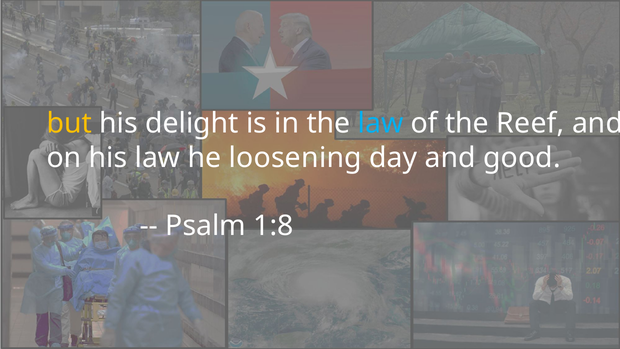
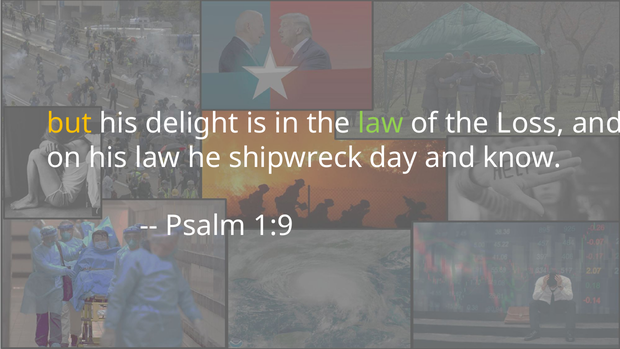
law colour: light blue -> light green (381, 123)
Reef: Reef -> Loss (530, 123)
loosening: loosening -> shipwreck (295, 158)
good: good -> know (522, 158)
1:8: 1:8 -> 1:9 (273, 226)
